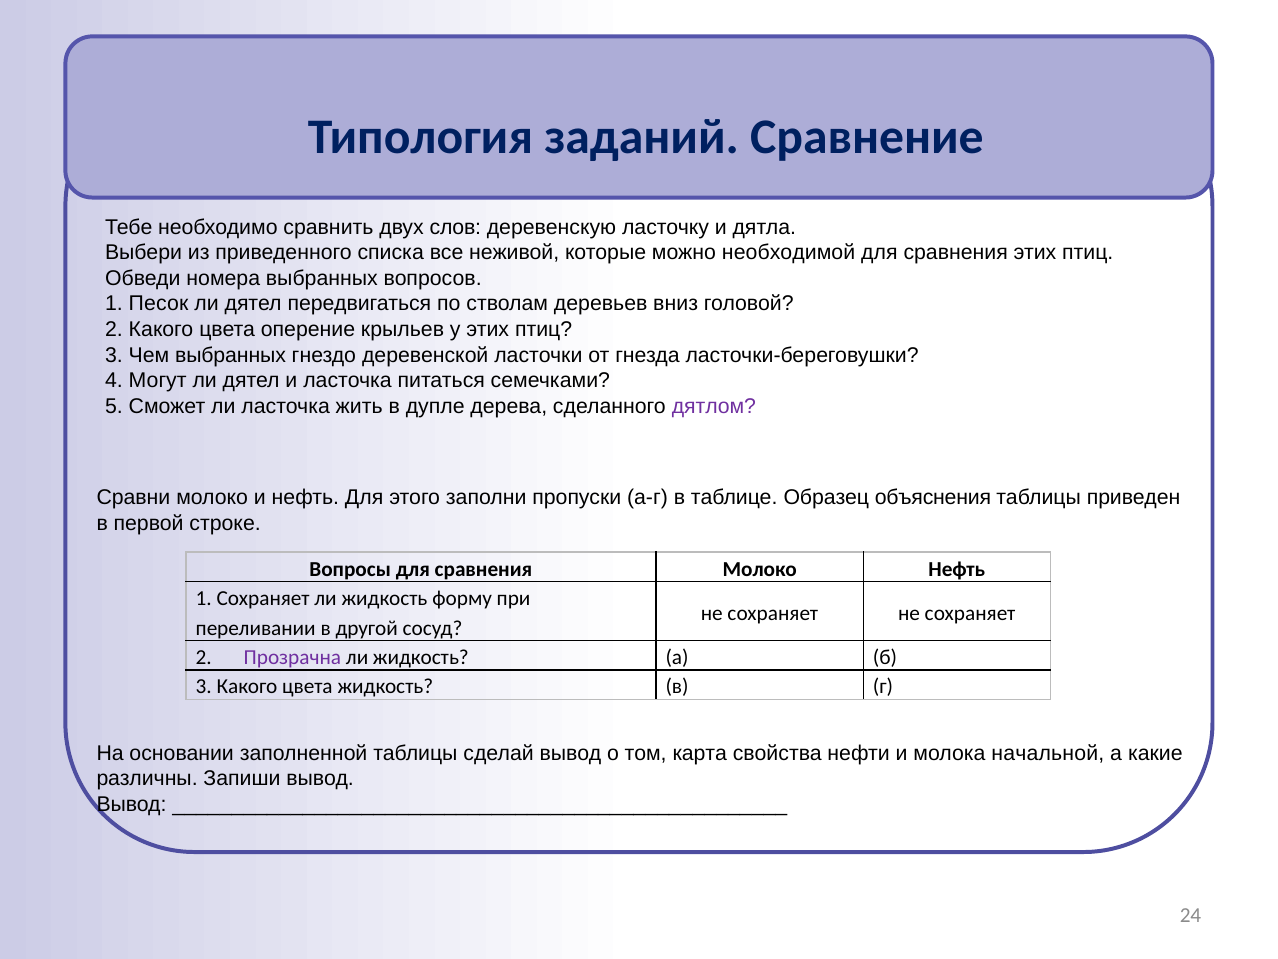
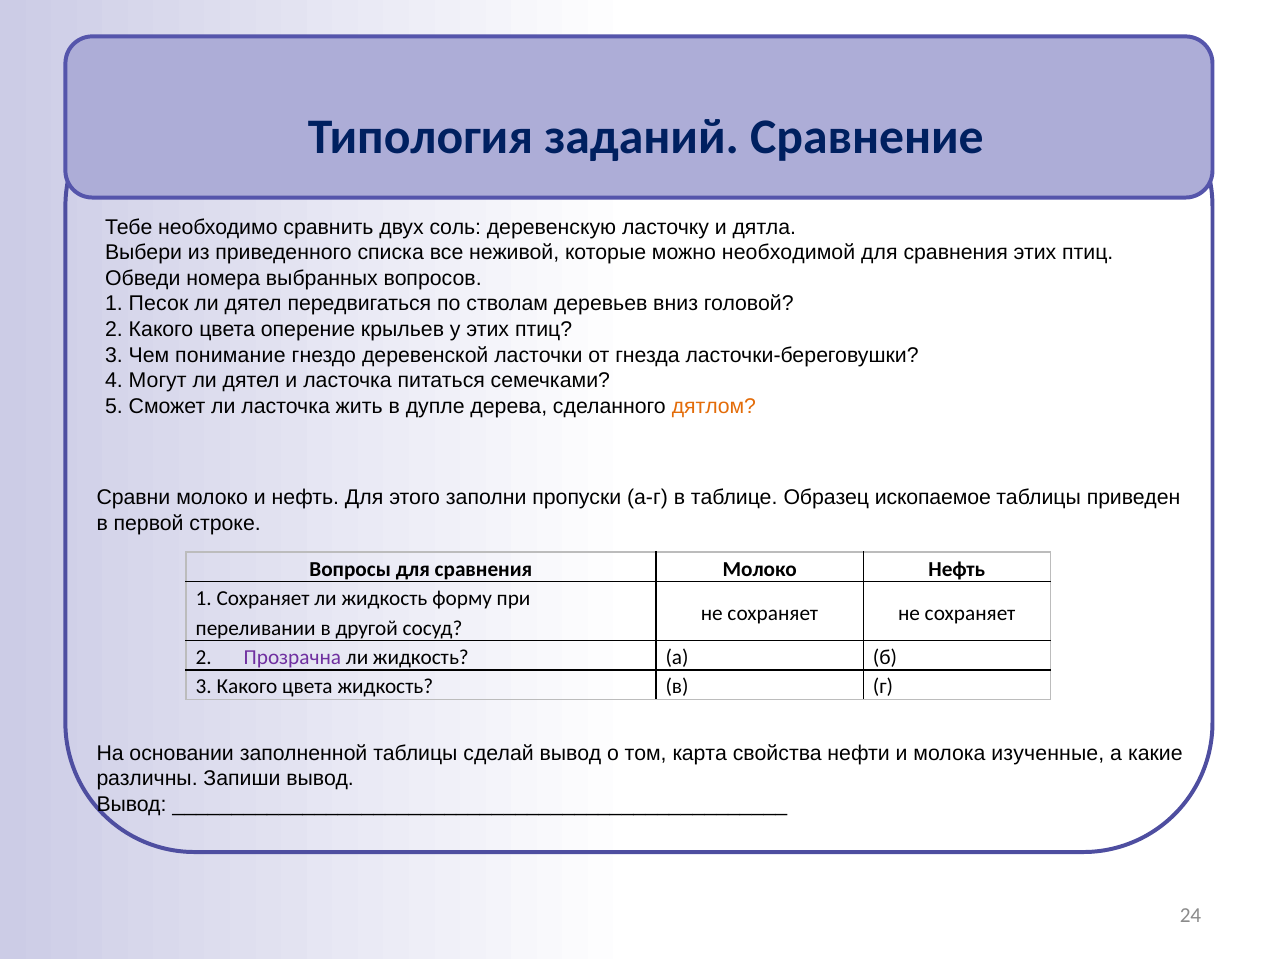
слов: слов -> соль (455, 227)
Чем выбранных: выбранных -> понимание (230, 355)
дятлом colour: purple -> orange (714, 406)
объяснения: объяснения -> ископаемое (933, 497)
начальной: начальной -> изученные (1048, 753)
